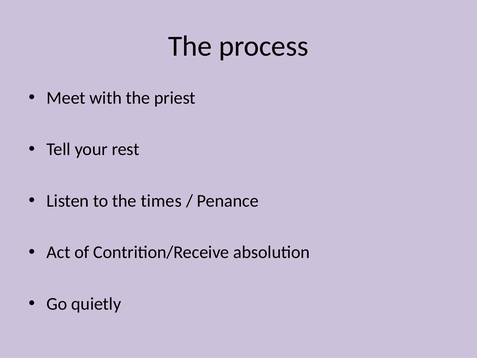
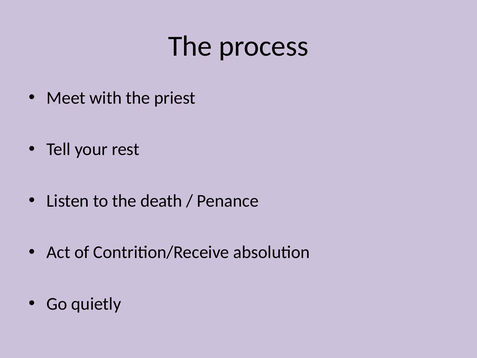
times: times -> death (161, 201)
